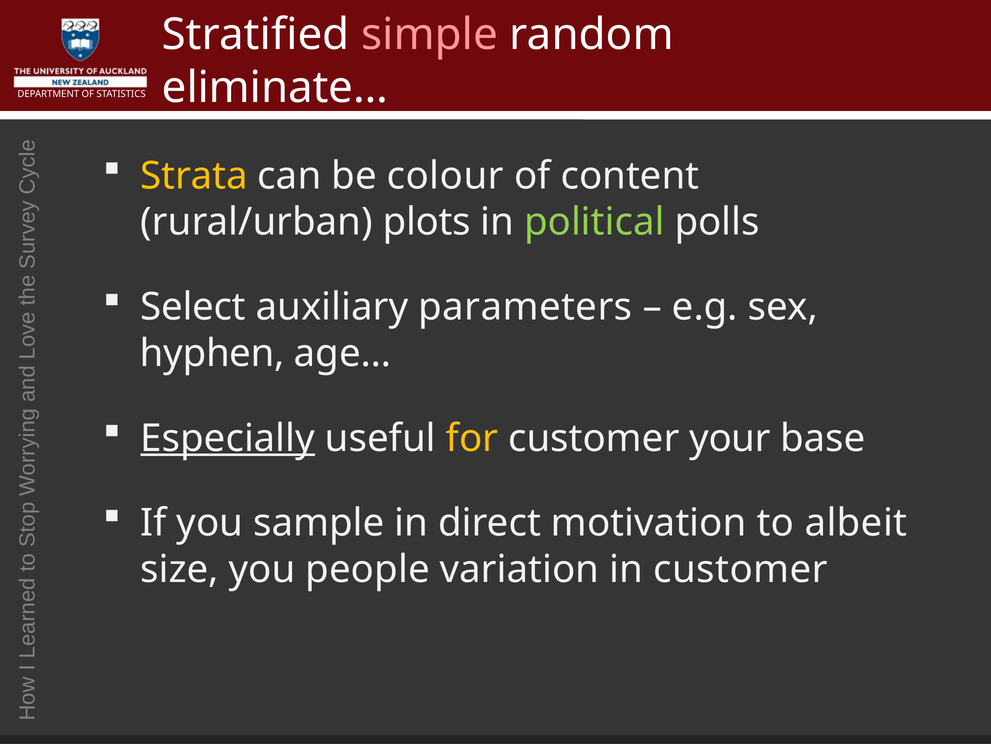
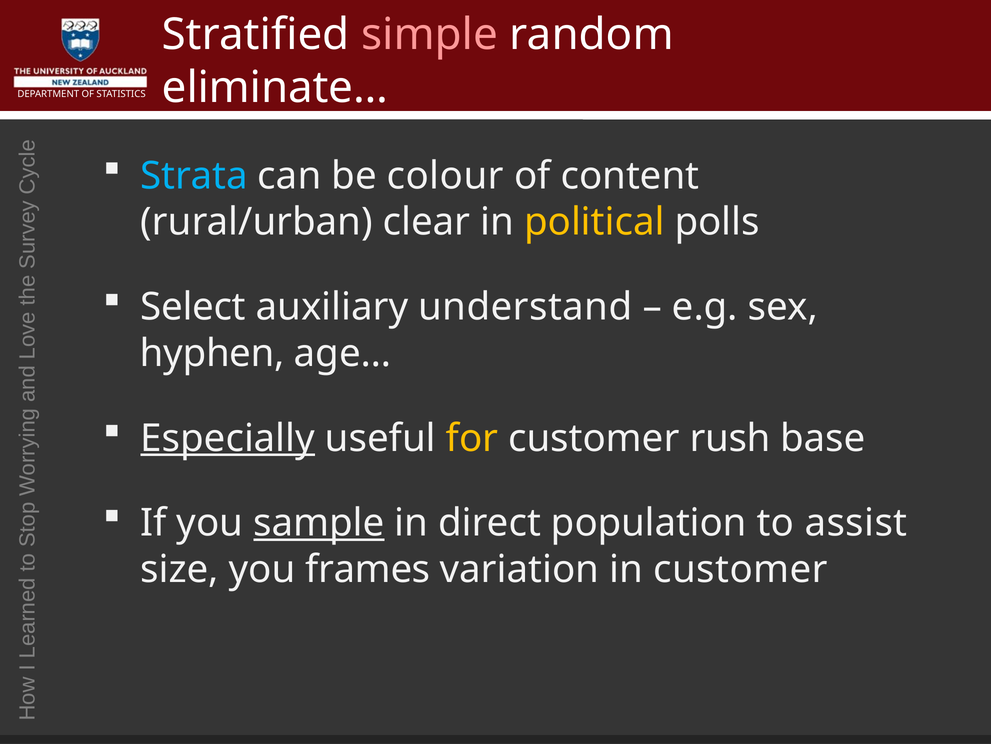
Strata colour: yellow -> light blue (194, 176)
plots: plots -> clear (427, 222)
political colour: light green -> yellow (594, 222)
parameters: parameters -> understand (525, 307)
your: your -> rush (730, 438)
sample underline: none -> present (319, 523)
motivation: motivation -> population (649, 523)
albeit: albeit -> assist (856, 523)
people: people -> frames (368, 569)
